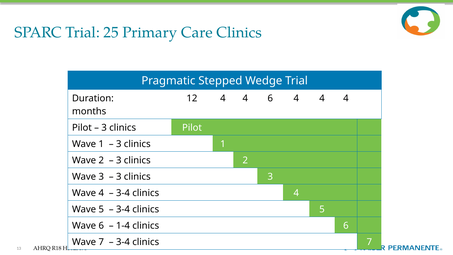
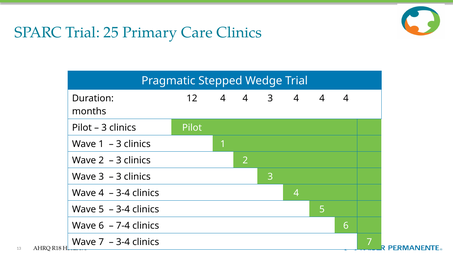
4 6: 6 -> 3 (270, 98)
1-4: 1-4 -> 7-4 (123, 225)
